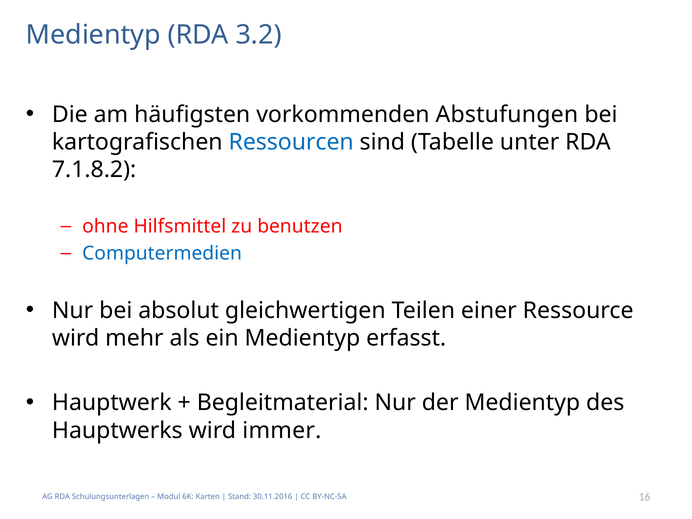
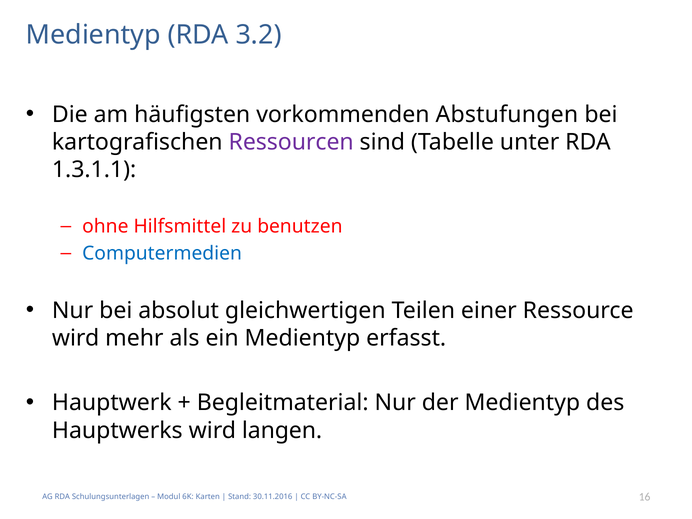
Ressourcen colour: blue -> purple (291, 142)
7.1.8.2: 7.1.8.2 -> 1.3.1.1 (94, 170)
immer: immer -> langen (282, 431)
